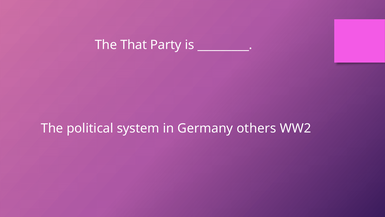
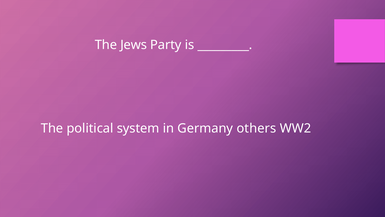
That: That -> Jews (134, 45)
